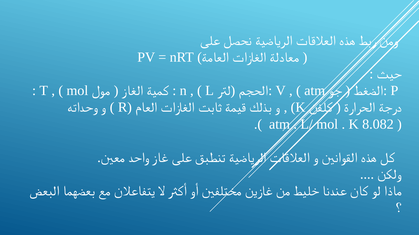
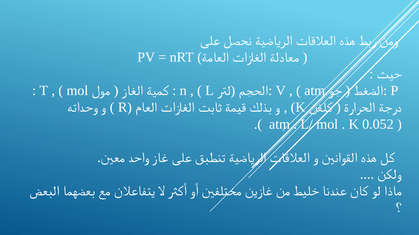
8.082: 8.082 -> 0.052 (378, 124)
